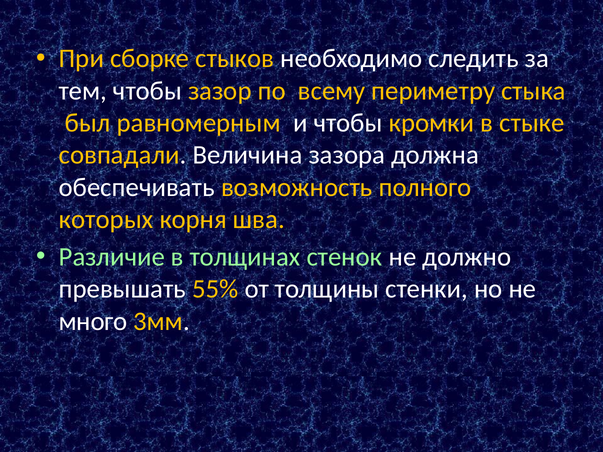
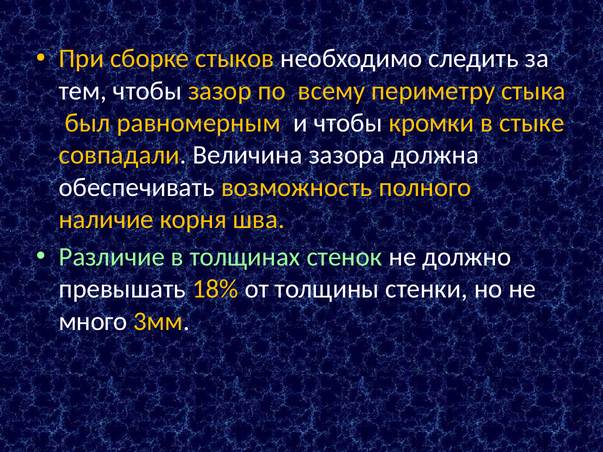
которых: которых -> наличие (106, 219)
55%: 55% -> 18% (215, 289)
